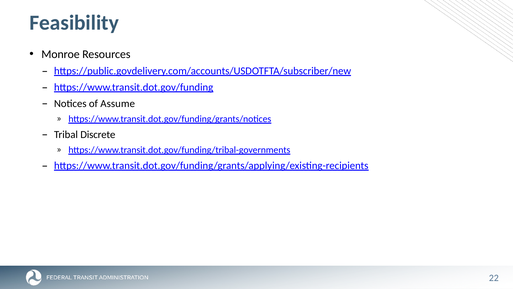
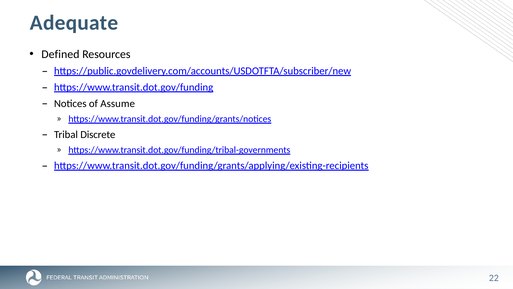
Feasibility: Feasibility -> Adequate (74, 23)
Monroe: Monroe -> Defined (60, 54)
